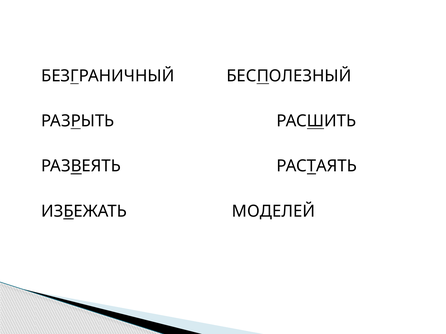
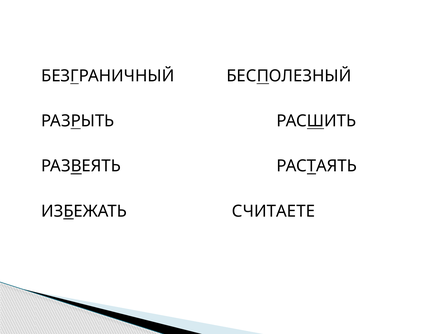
МОДЕЛЕЙ: МОДЕЛЕЙ -> СЧИТАЕТЕ (274, 212)
